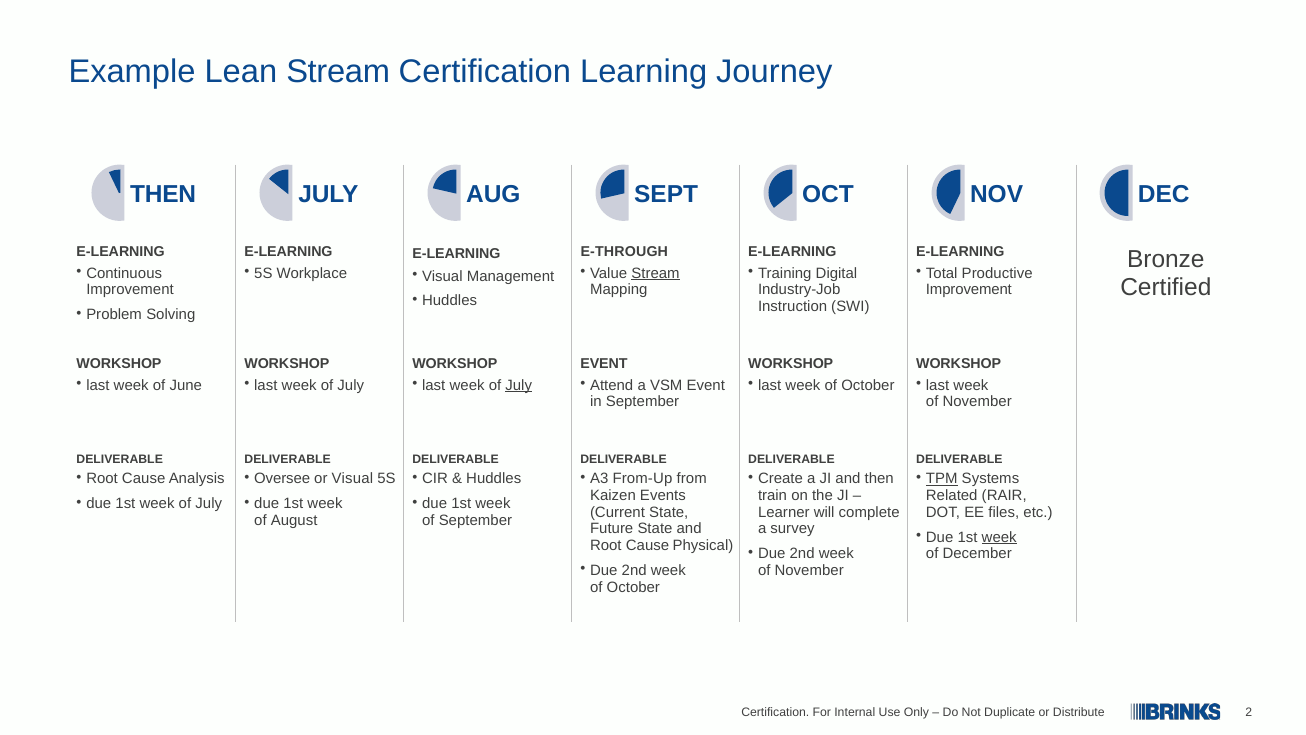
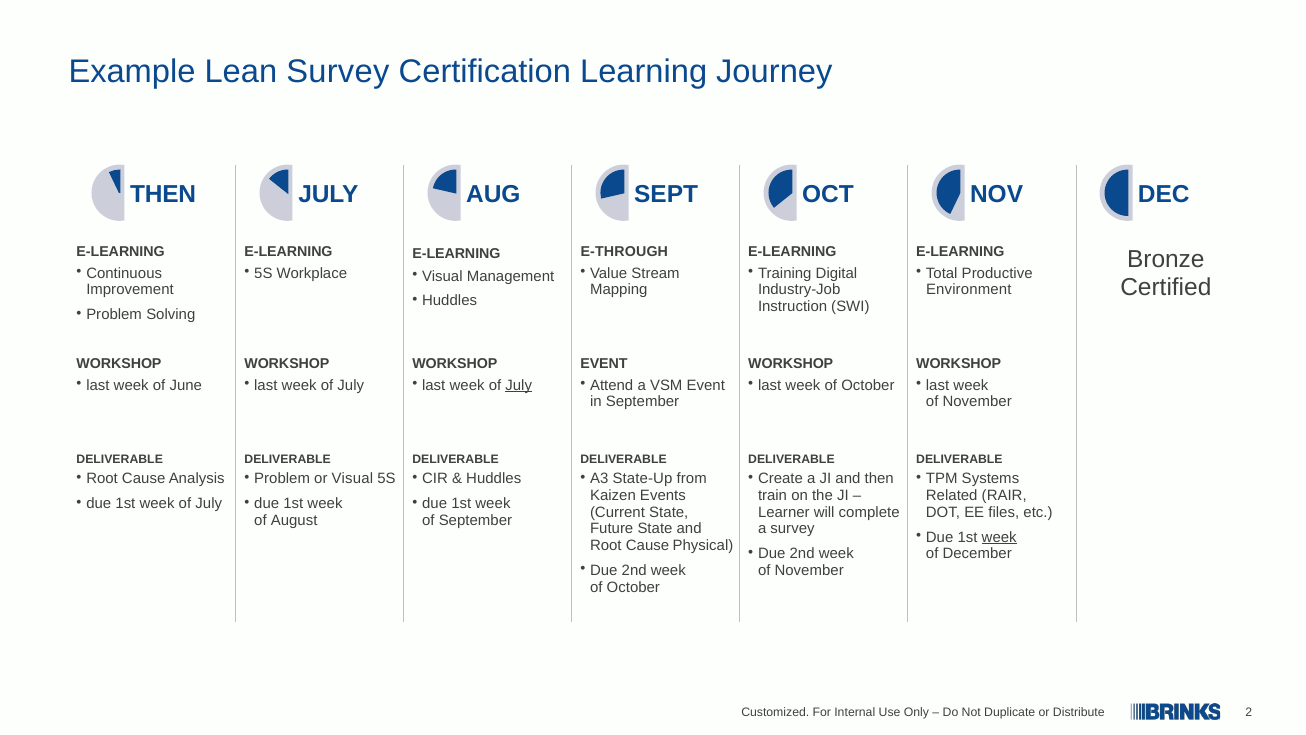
Lean Stream: Stream -> Survey (338, 72)
Stream underline: present -> none (656, 273)
Improvement: Improvement -> Environment (969, 290)
Oversee: Oversee -> Problem (282, 479)
From-Up: From-Up -> State-Up (642, 479)
TPM underline: present -> none (942, 479)
Certification: Certification -> Customized (775, 712)
